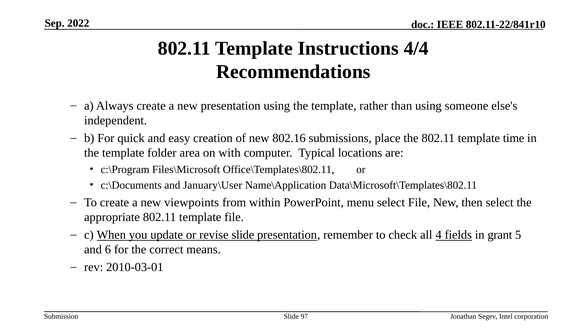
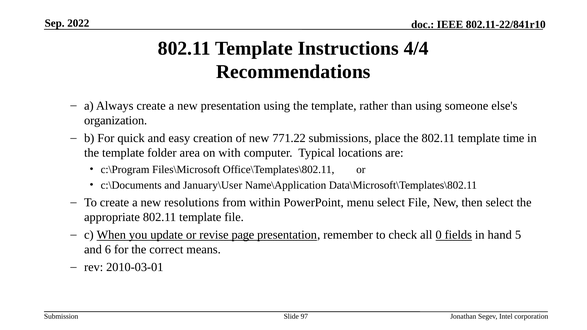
independent: independent -> organization (116, 120)
802.16: 802.16 -> 771.22 (289, 138)
viewpoints: viewpoints -> resolutions (192, 203)
revise slide: slide -> page (243, 235)
4: 4 -> 0 (439, 235)
grant: grant -> hand (500, 235)
